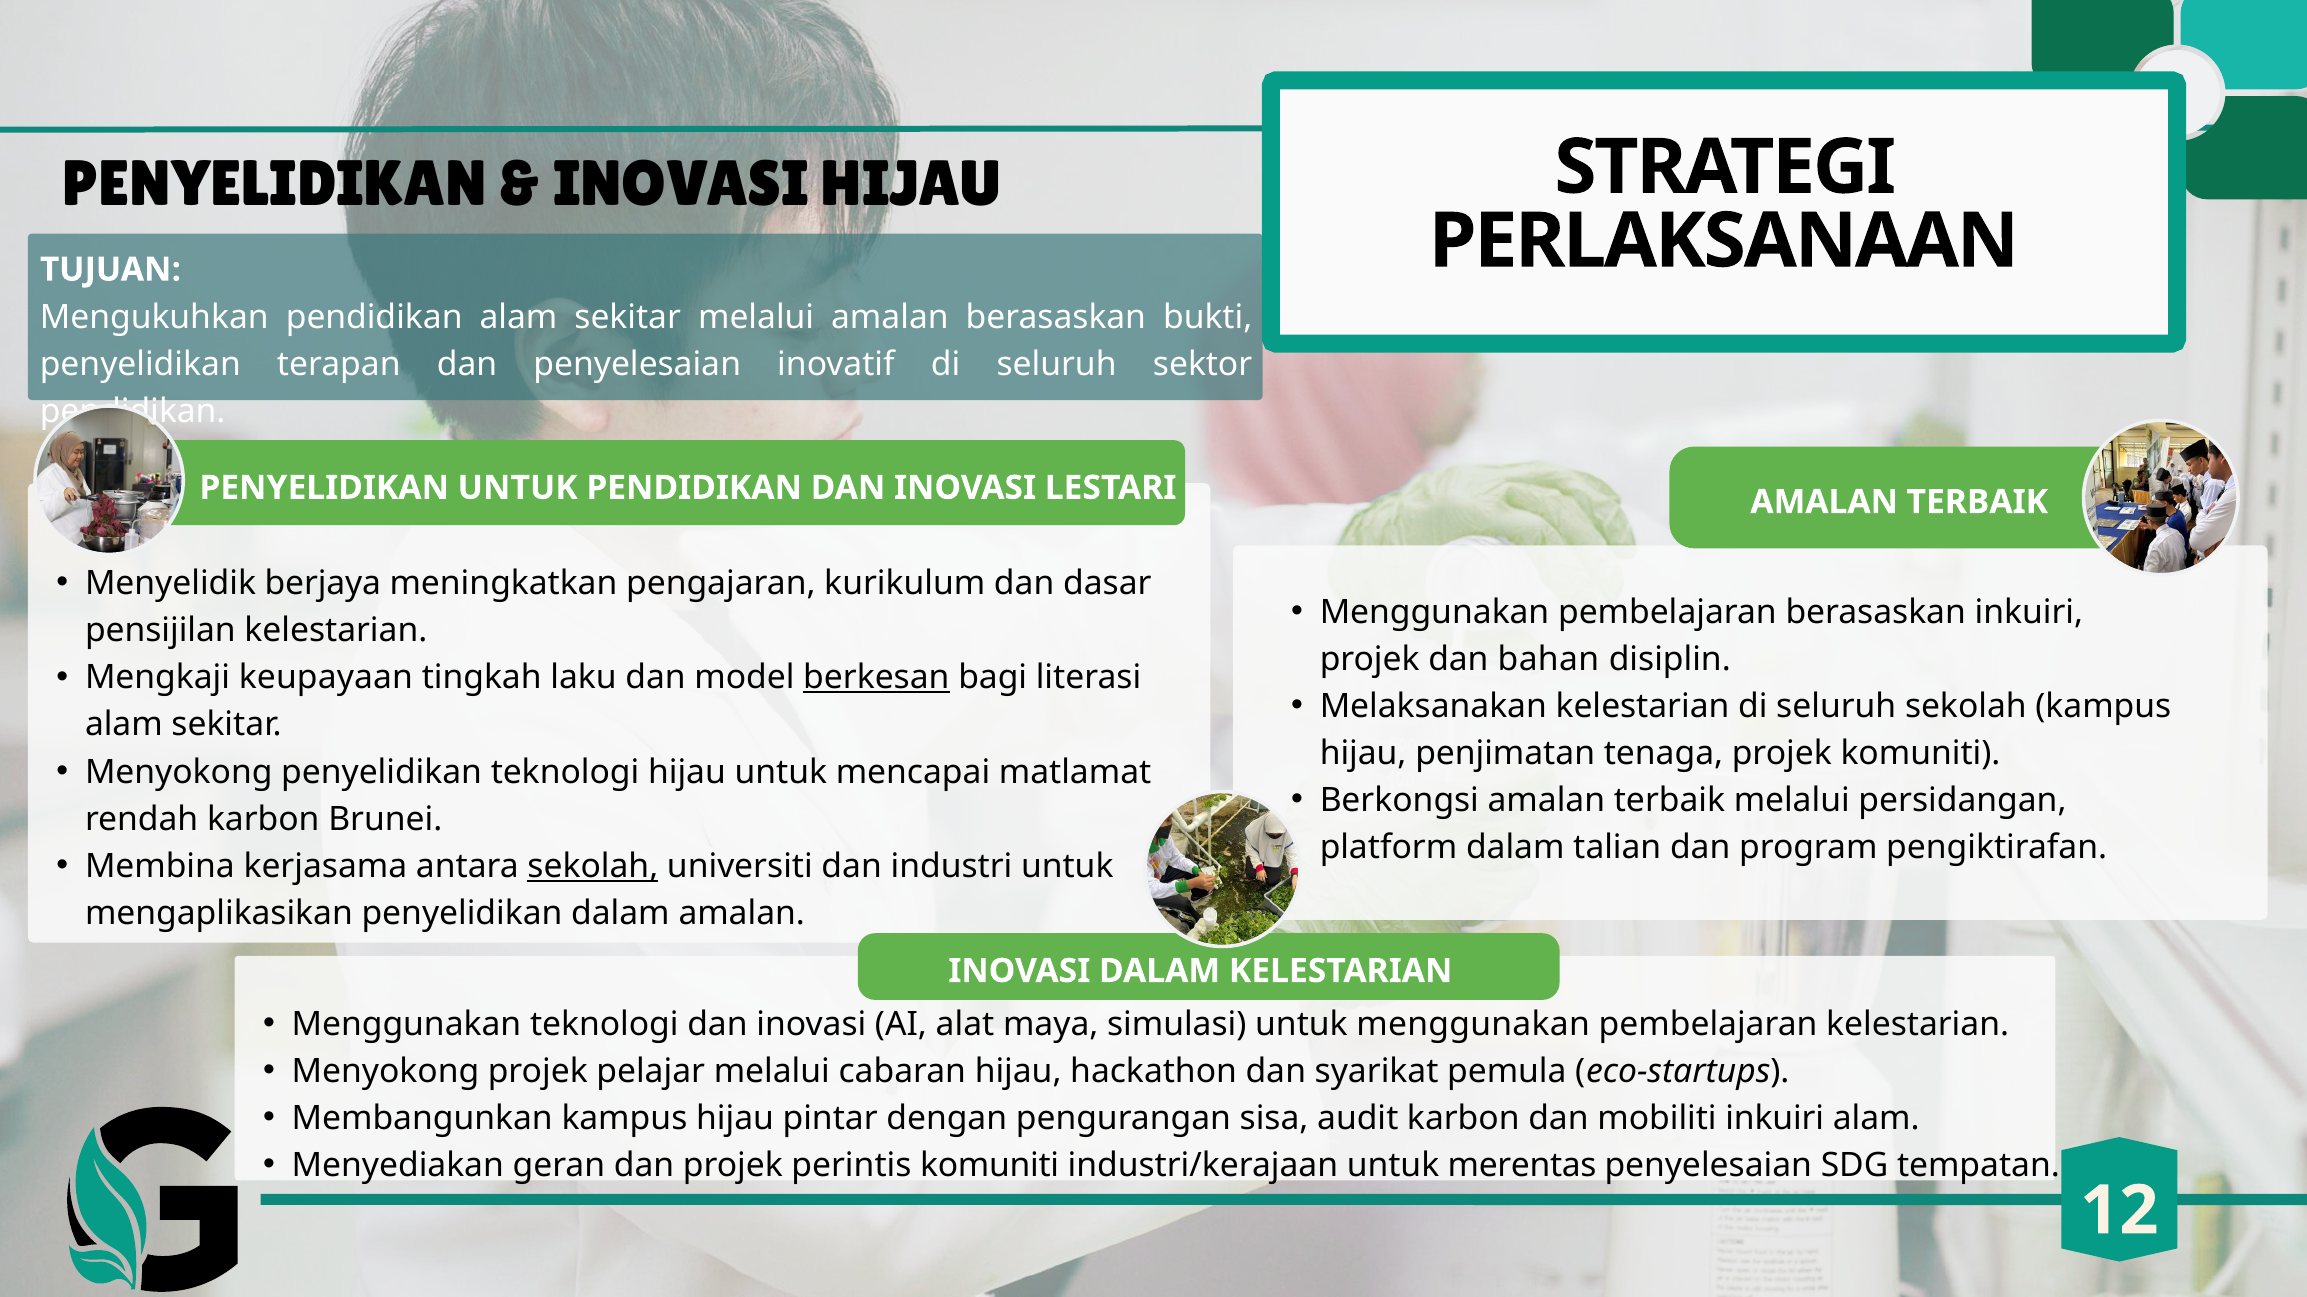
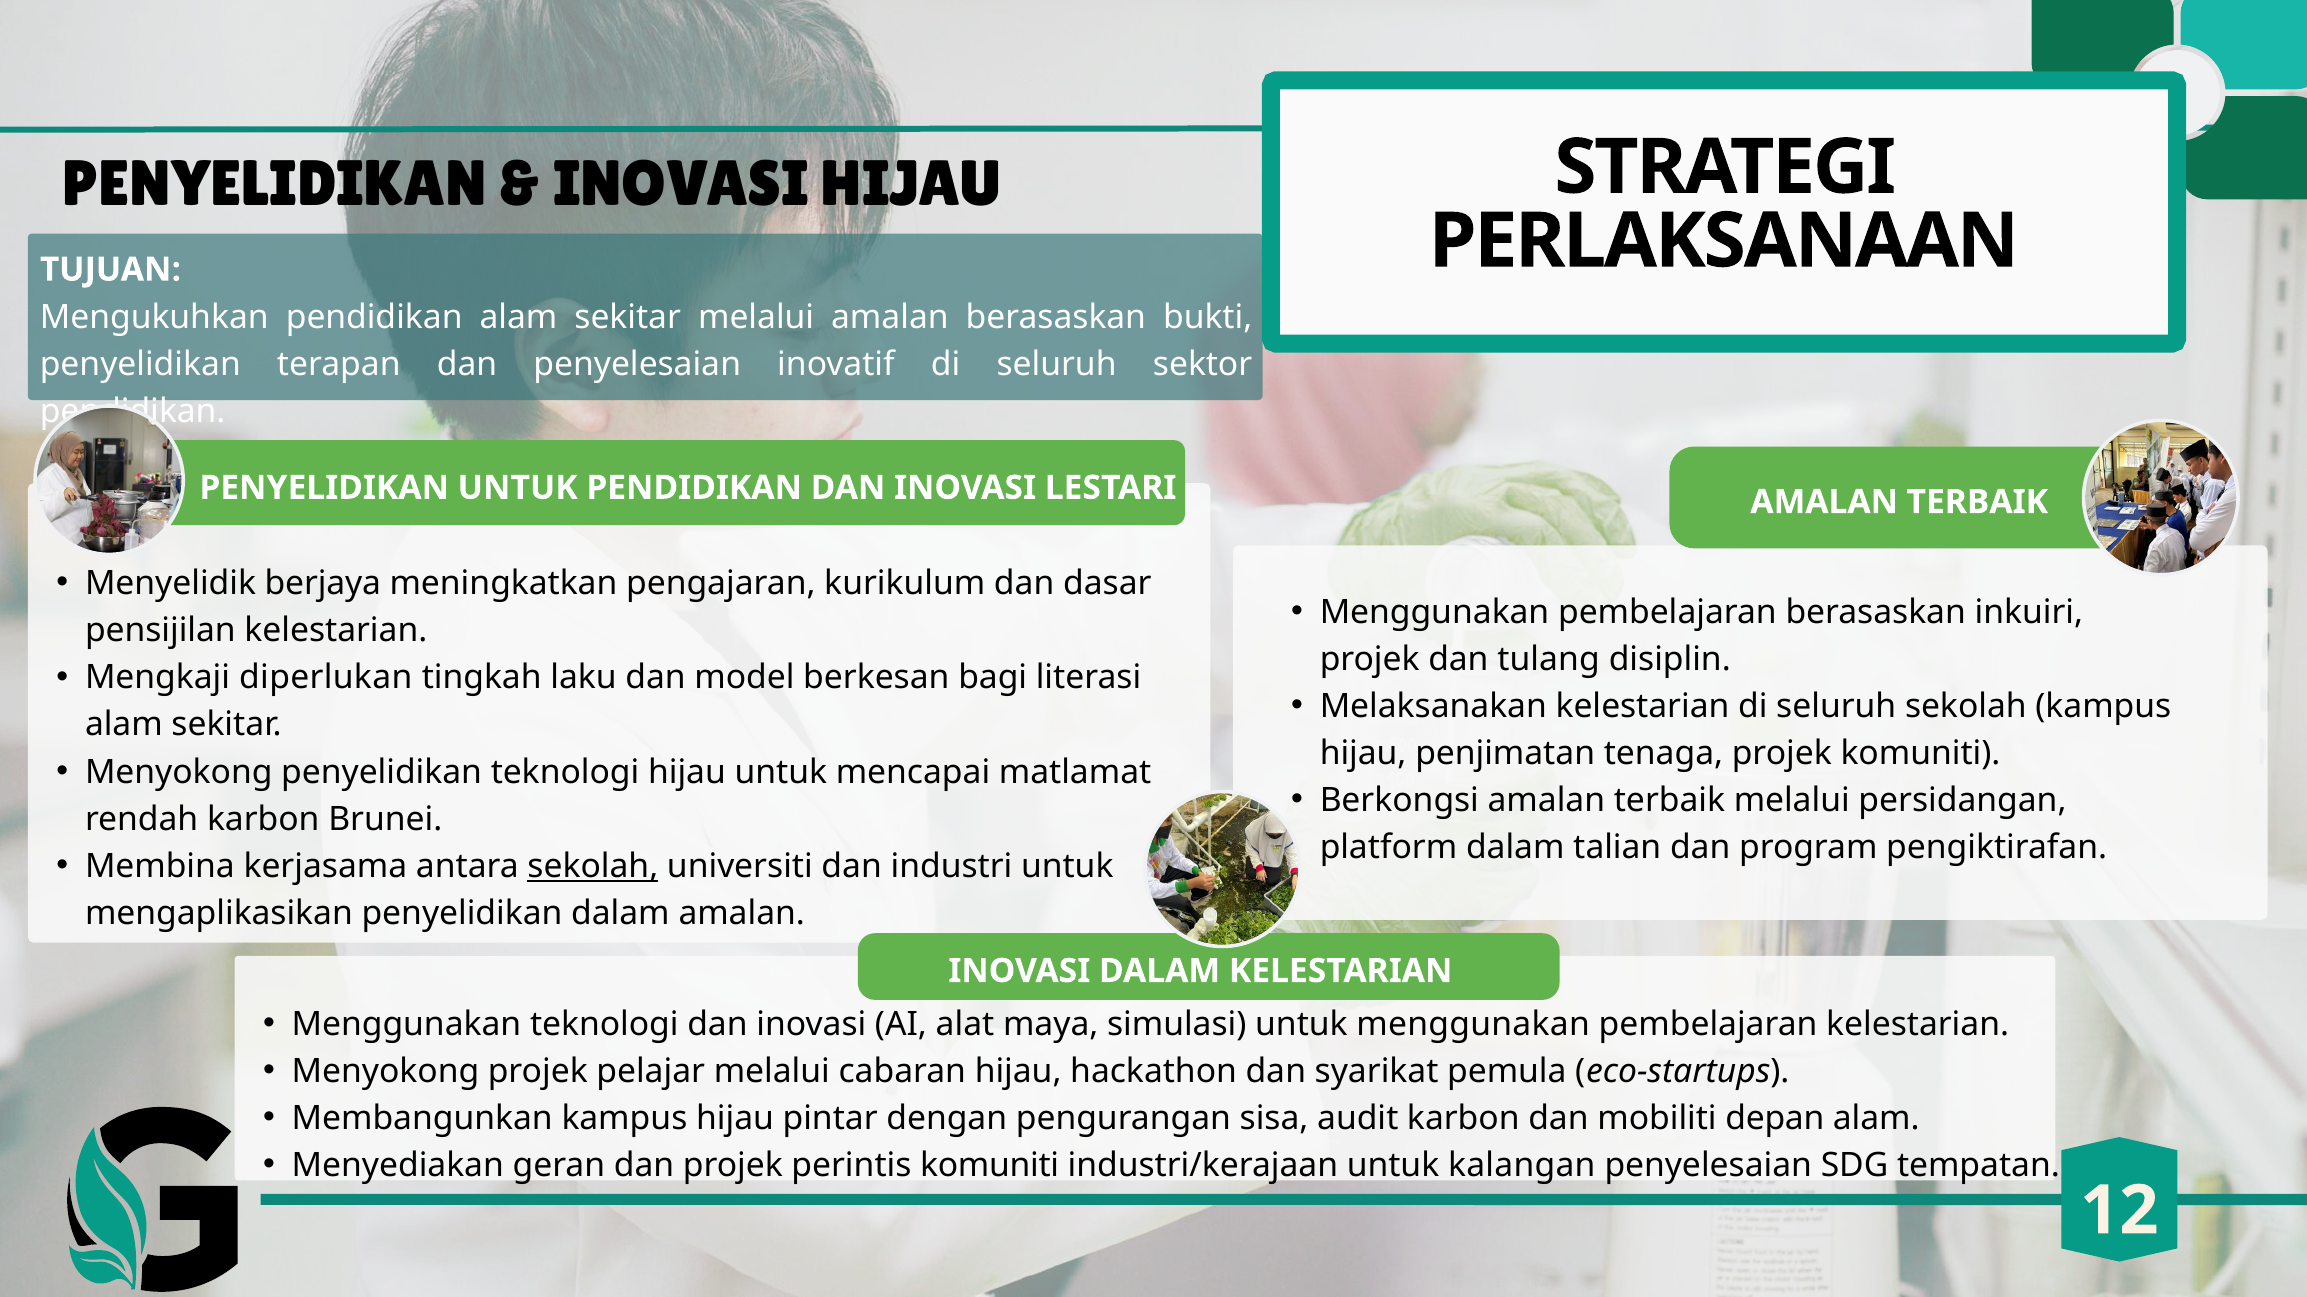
bahan: bahan -> tulang (1549, 659)
keupayaan: keupayaan -> diperlukan (326, 678)
berkesan underline: present -> none (876, 678)
mobiliti inkuiri: inkuiri -> depan (1775, 1119)
merentas: merentas -> kalangan (1522, 1166)
